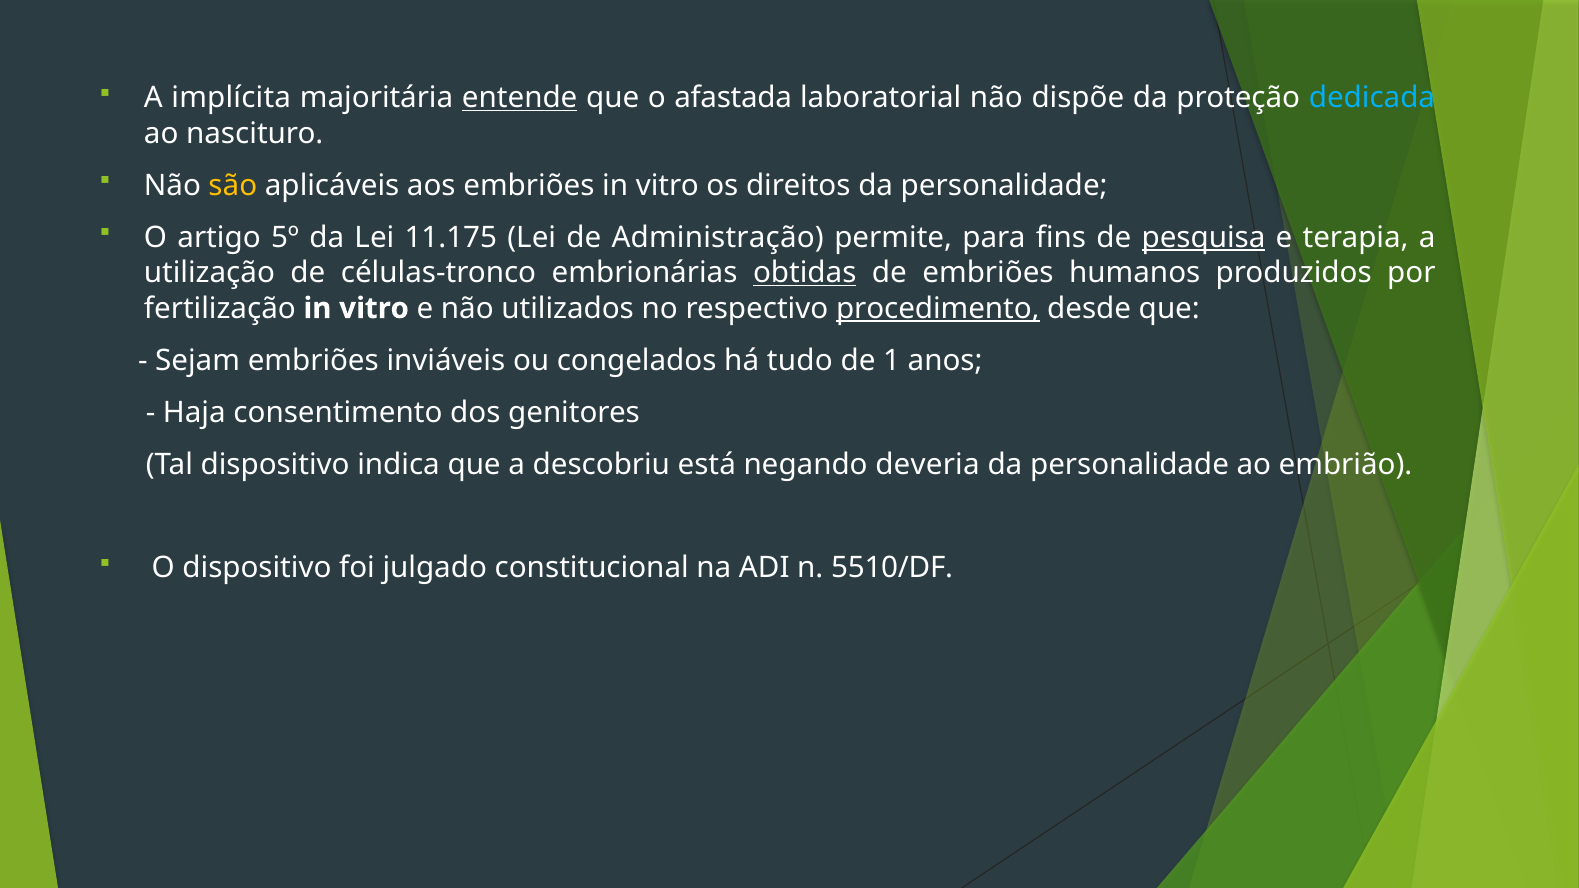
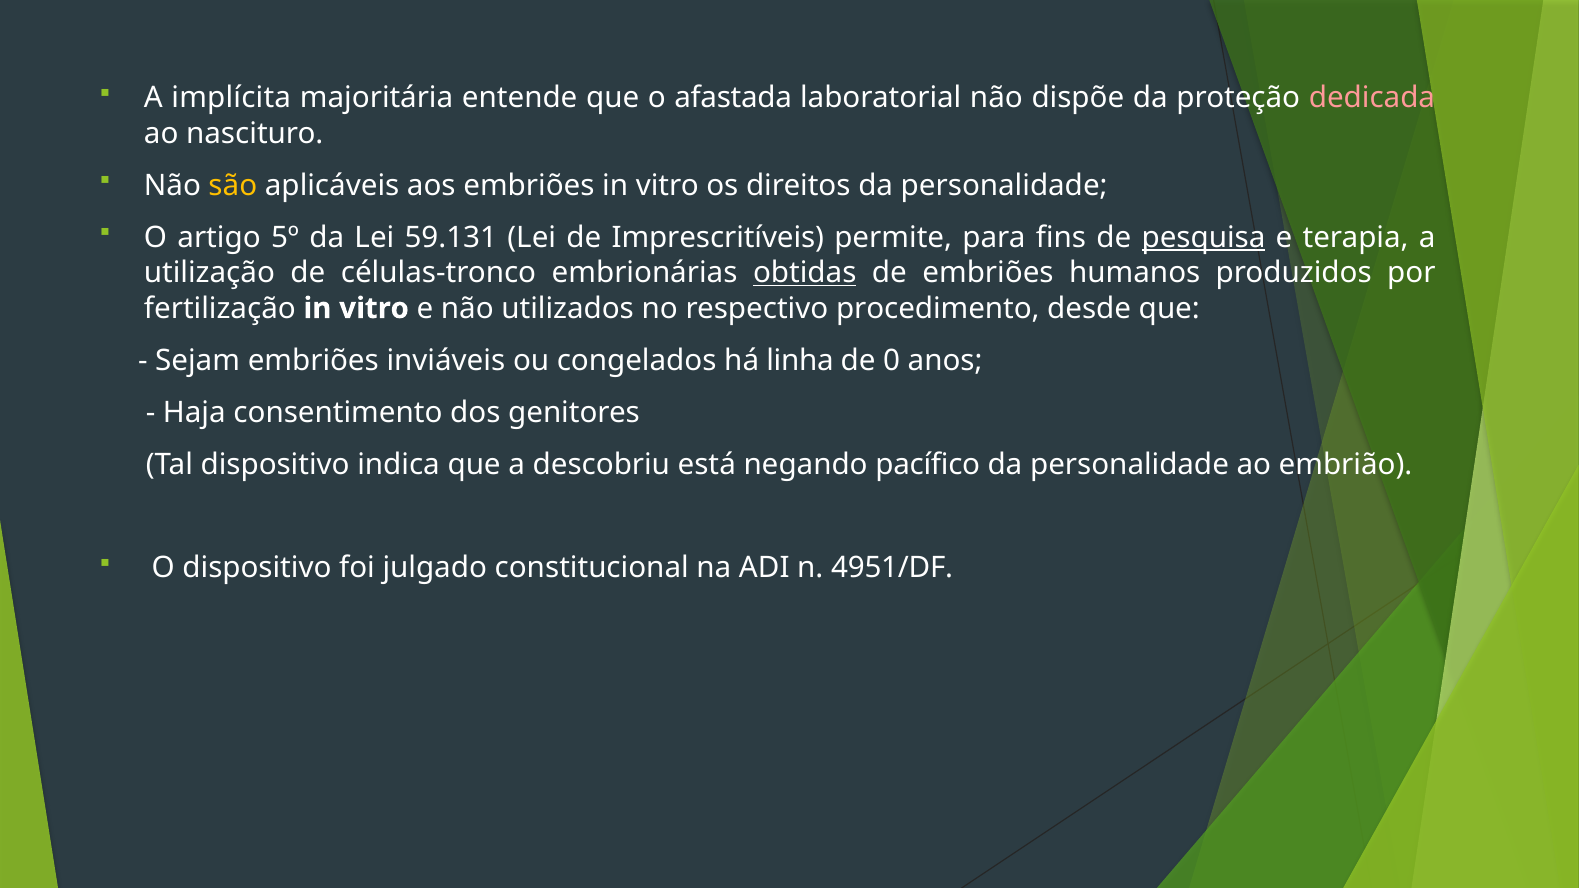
entende underline: present -> none (520, 98)
dedicada colour: light blue -> pink (1372, 98)
11.175: 11.175 -> 59.131 (451, 237)
Administração: Administração -> Imprescritíveis (718, 237)
procedimento underline: present -> none (938, 308)
tudo: tudo -> linha (800, 360)
1: 1 -> 0 (892, 360)
deveria: deveria -> pacífico (928, 464)
5510/DF: 5510/DF -> 4951/DF (892, 568)
